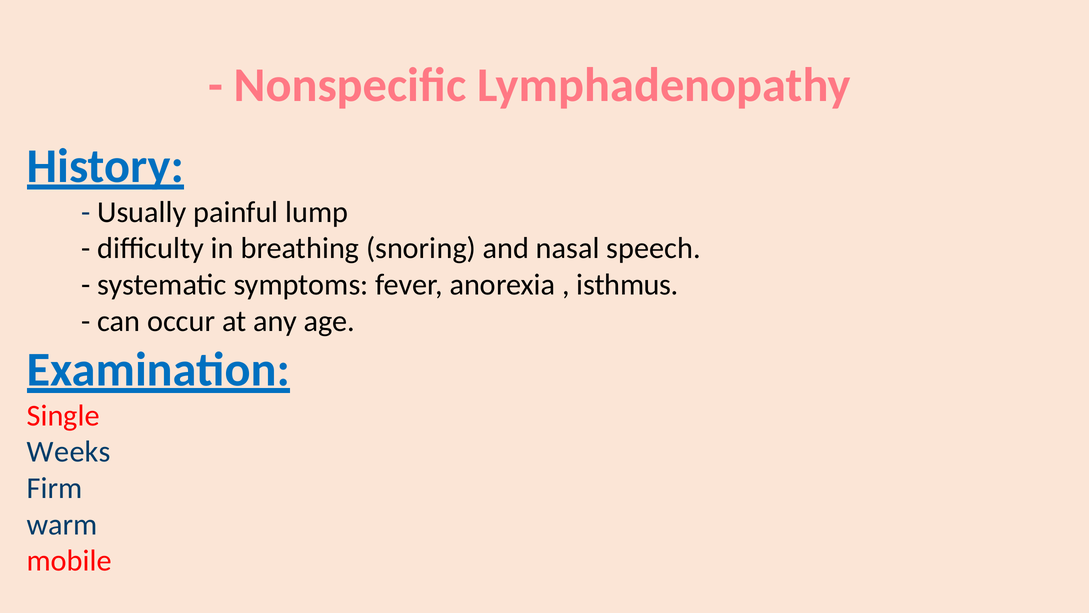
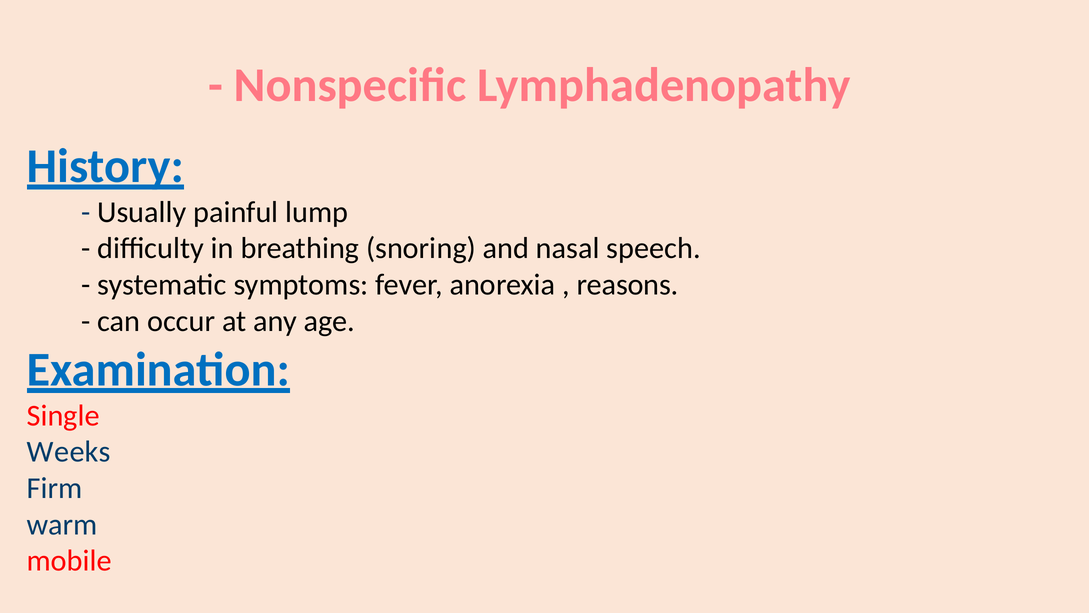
isthmus: isthmus -> reasons (627, 285)
